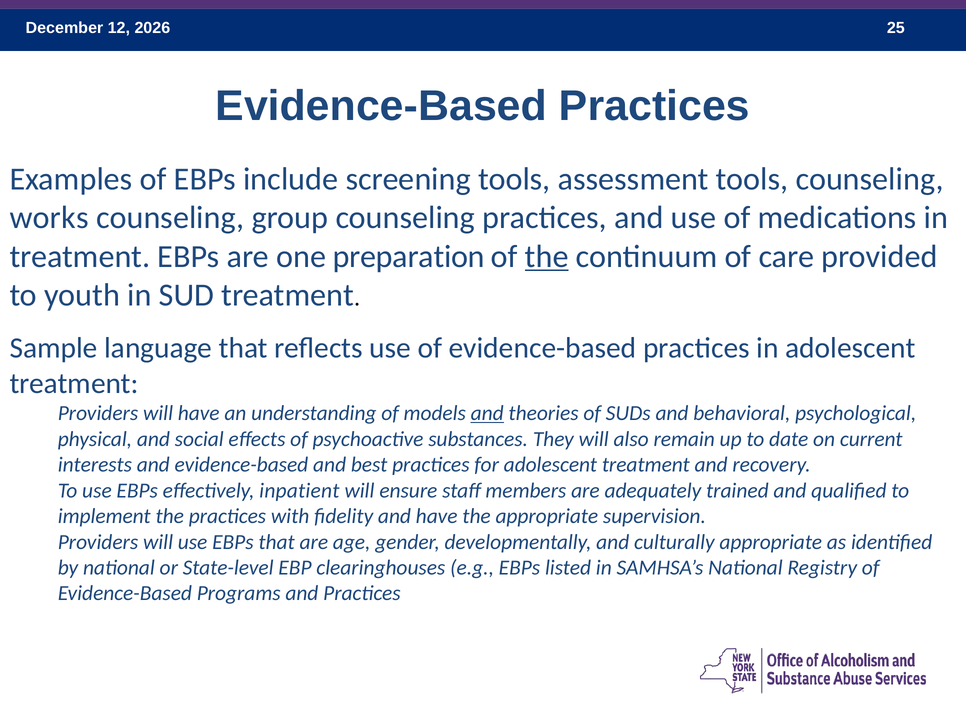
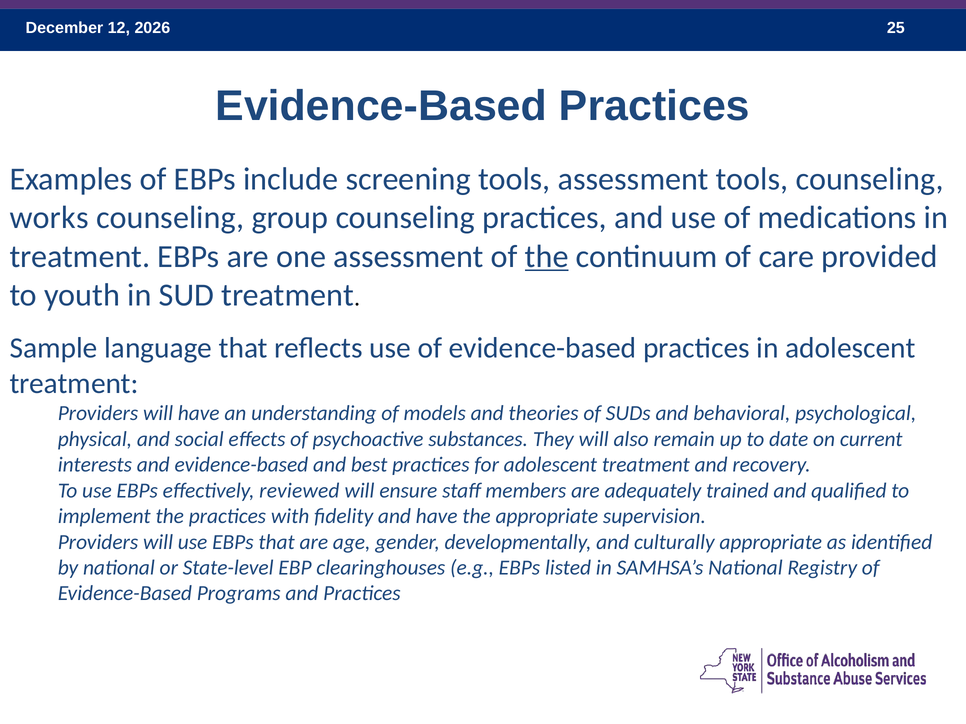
one preparation: preparation -> assessment (409, 257)
and underline: present -> none (487, 414)
inpatient: inpatient -> reviewed (299, 491)
